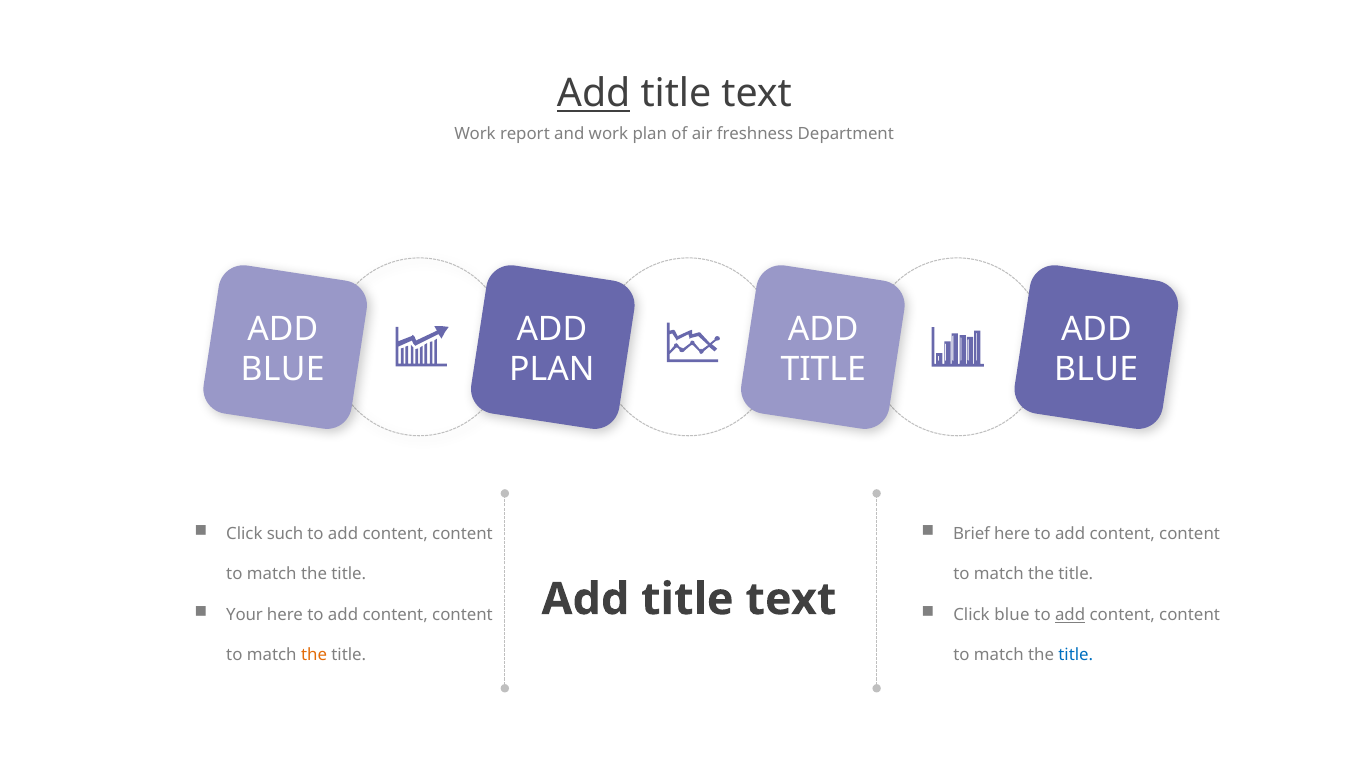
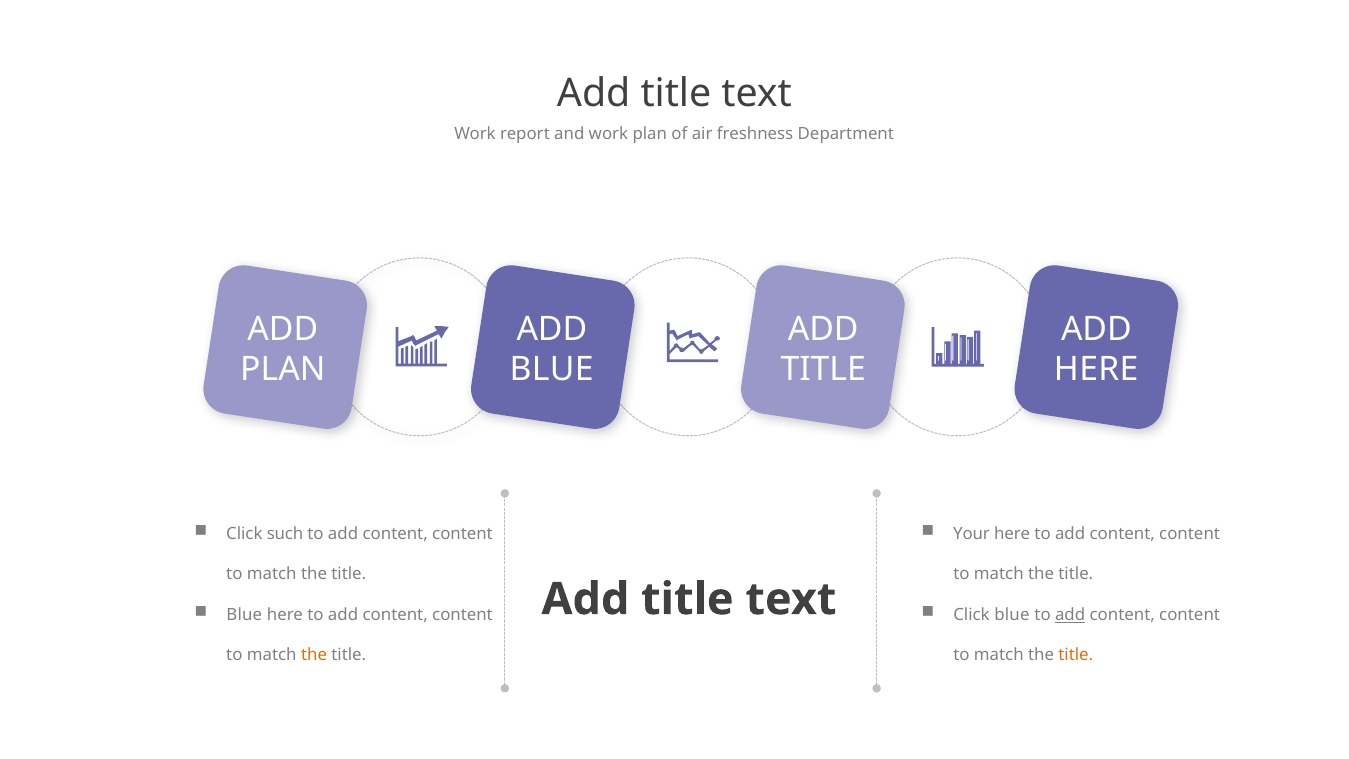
Add underline: present -> none (594, 94)
BLUE: BLUE -> PLAN (283, 369)
PLAN: PLAN -> BLUE (552, 369)
BLUE: BLUE -> HERE (1096, 369)
Brief: Brief -> Your (972, 534)
Your: Your -> Blue (244, 615)
title colour: blue -> orange (1076, 655)
